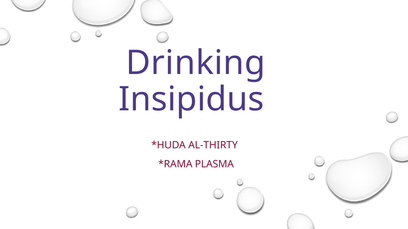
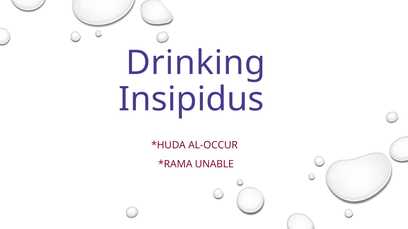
AL-THIRTY: AL-THIRTY -> AL-OCCUR (213, 146)
PLASMA: PLASMA -> UNABLE (214, 165)
